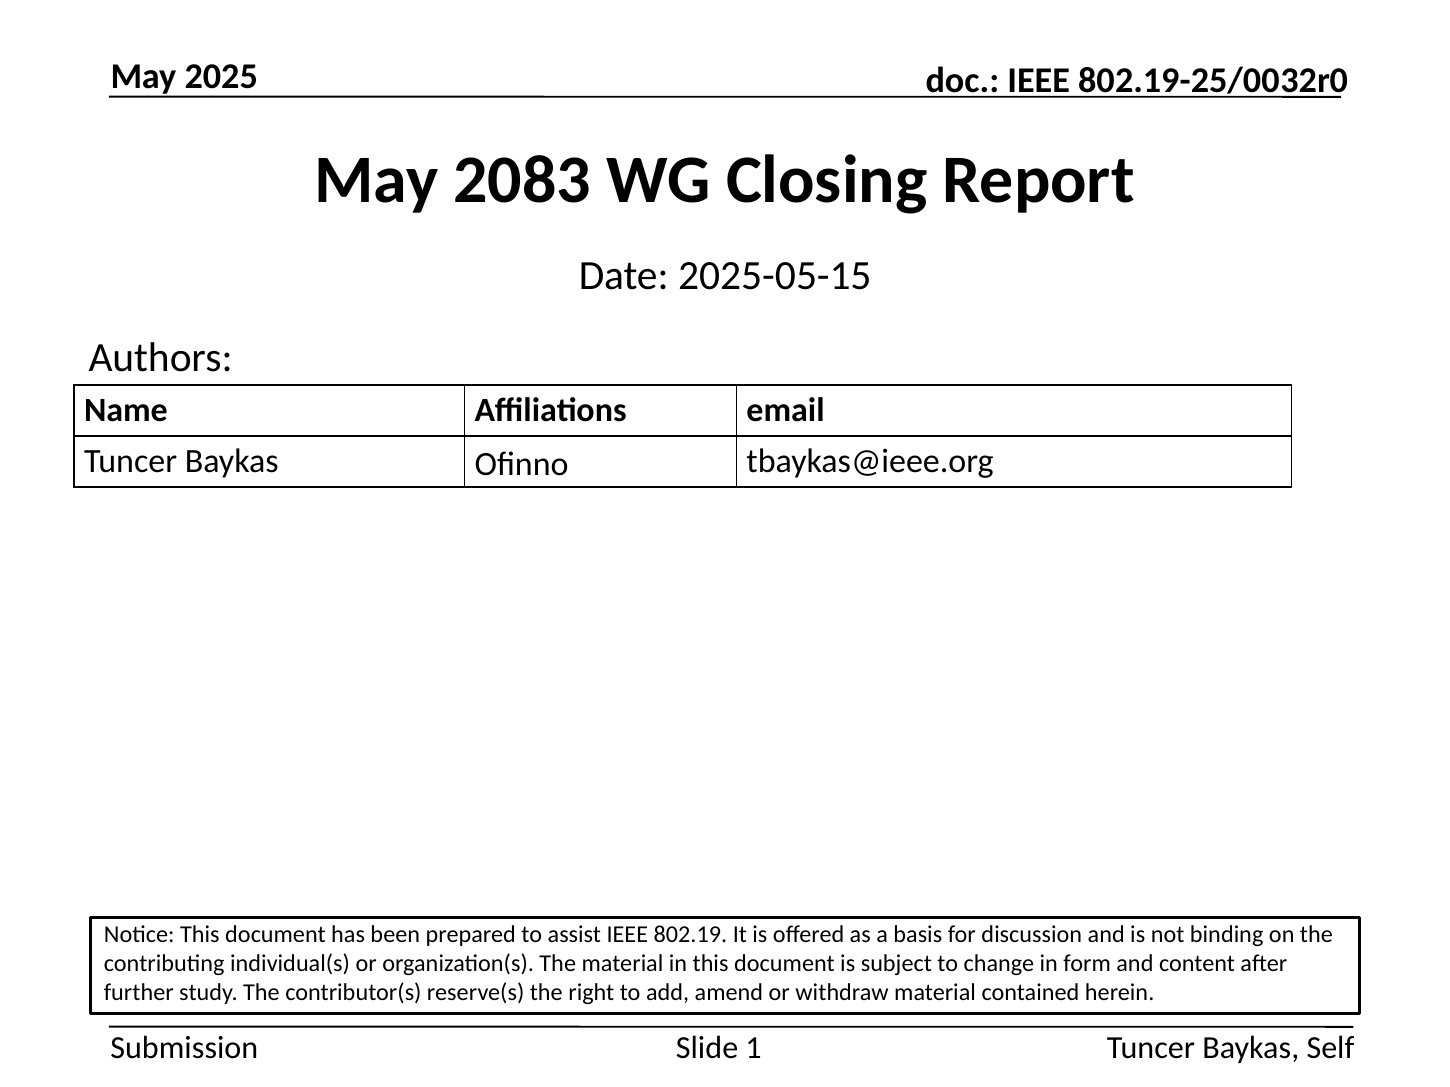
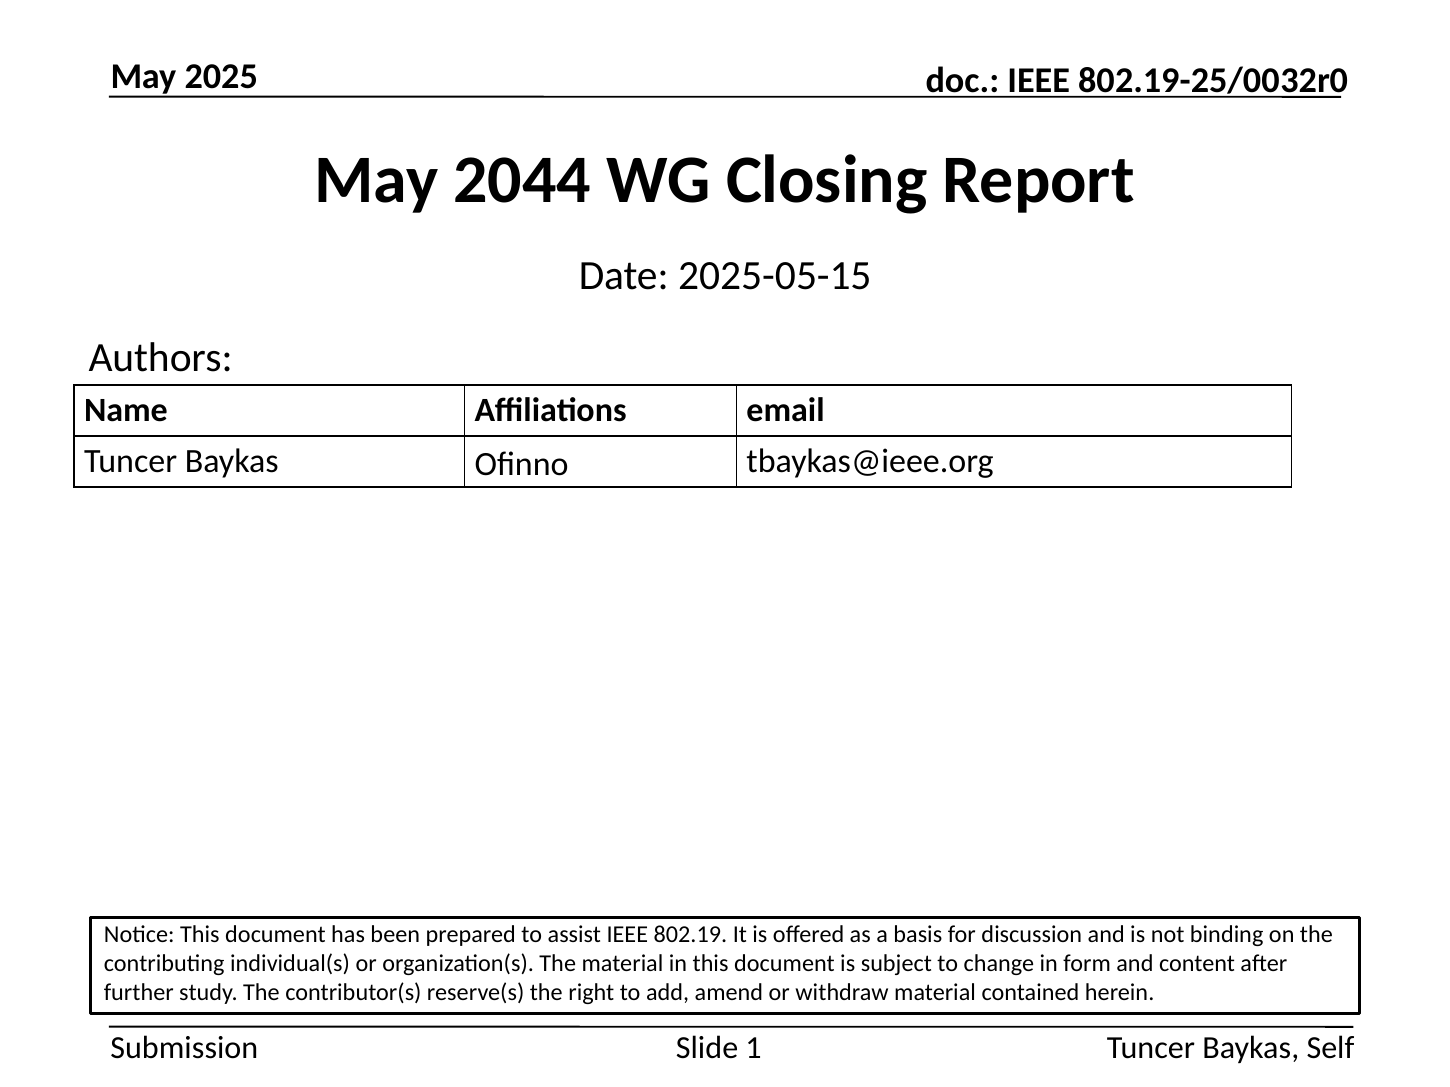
2083: 2083 -> 2044 (522, 180)
